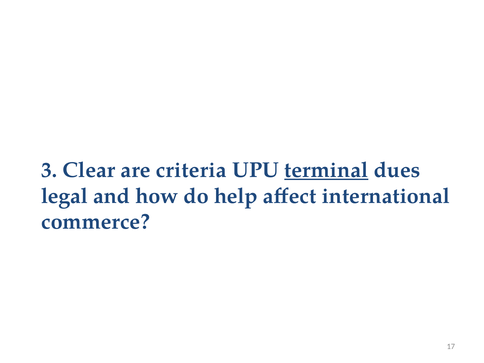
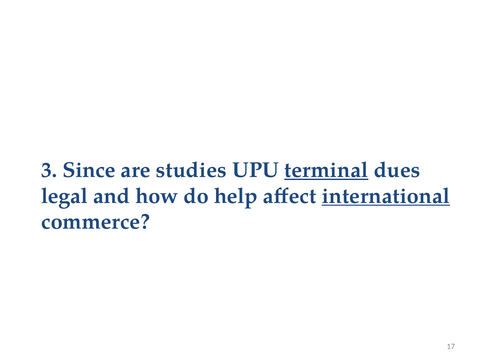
Clear: Clear -> Since (89, 170)
criteria: criteria -> studies (191, 170)
international underline: none -> present (386, 196)
